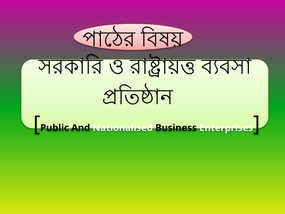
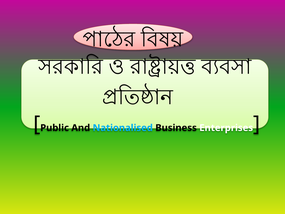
Nationalised colour: white -> light blue (123, 128)
